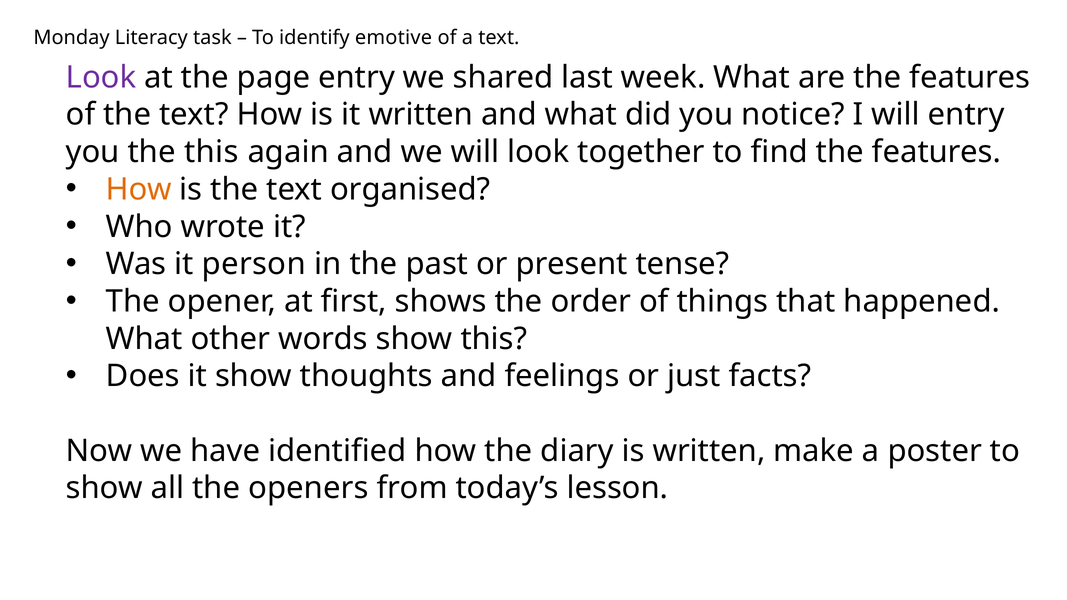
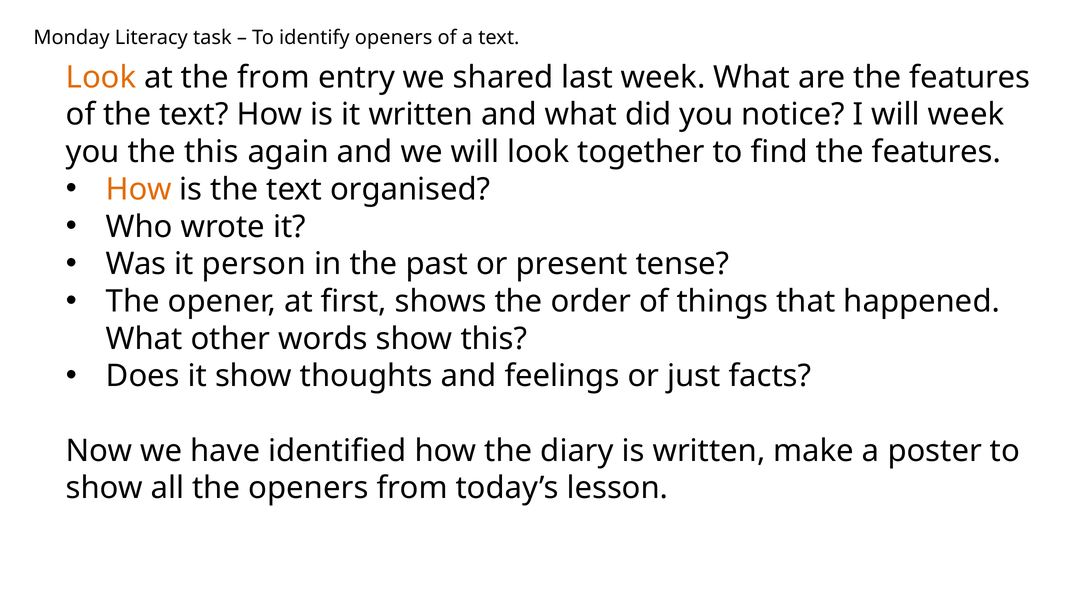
identify emotive: emotive -> openers (394, 38)
Look colour: purple -> orange (101, 77)
the page: page -> from (273, 77)
will entry: entry -> week (966, 115)
